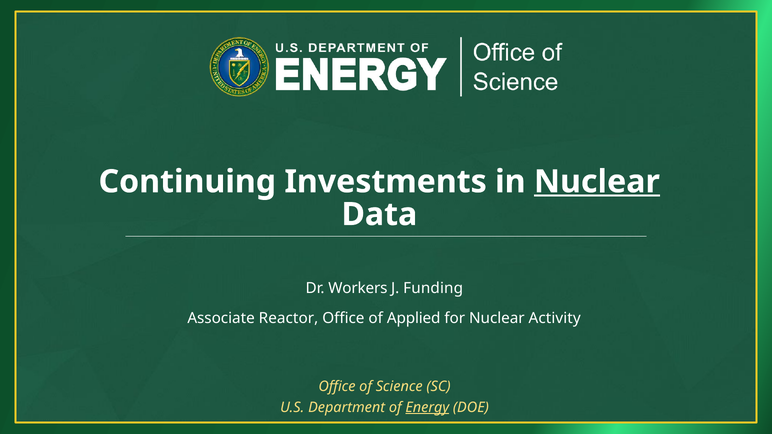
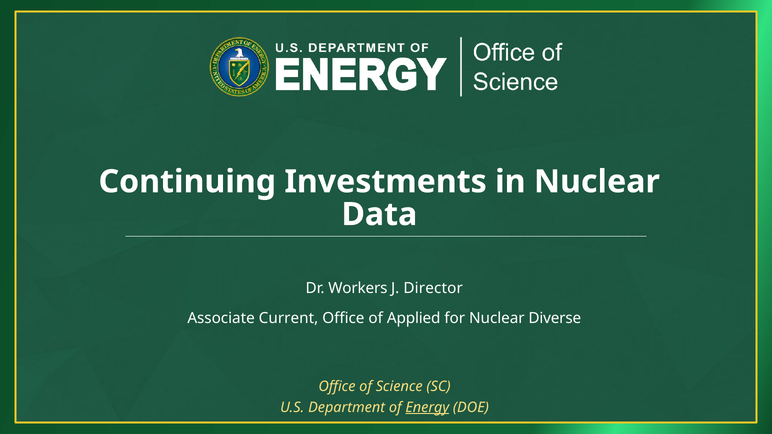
Nuclear underline: present -> none (597, 182)
Funding: Funding -> Director (433, 288)
Reactor: Reactor -> Current (289, 318)
Activity: Activity -> Diverse (555, 318)
